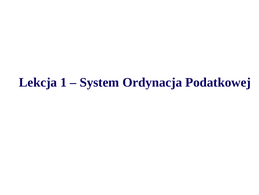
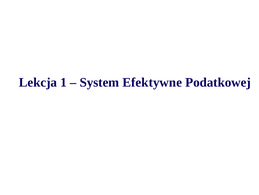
Ordynacja: Ordynacja -> Efektywne (152, 82)
